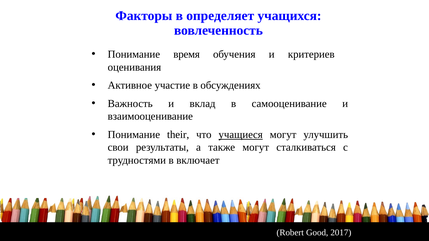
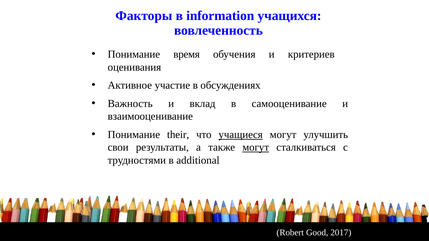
определяет: определяет -> information (220, 16)
могут underline: none -> present (256, 148)
включает: включает -> additional (198, 161)
